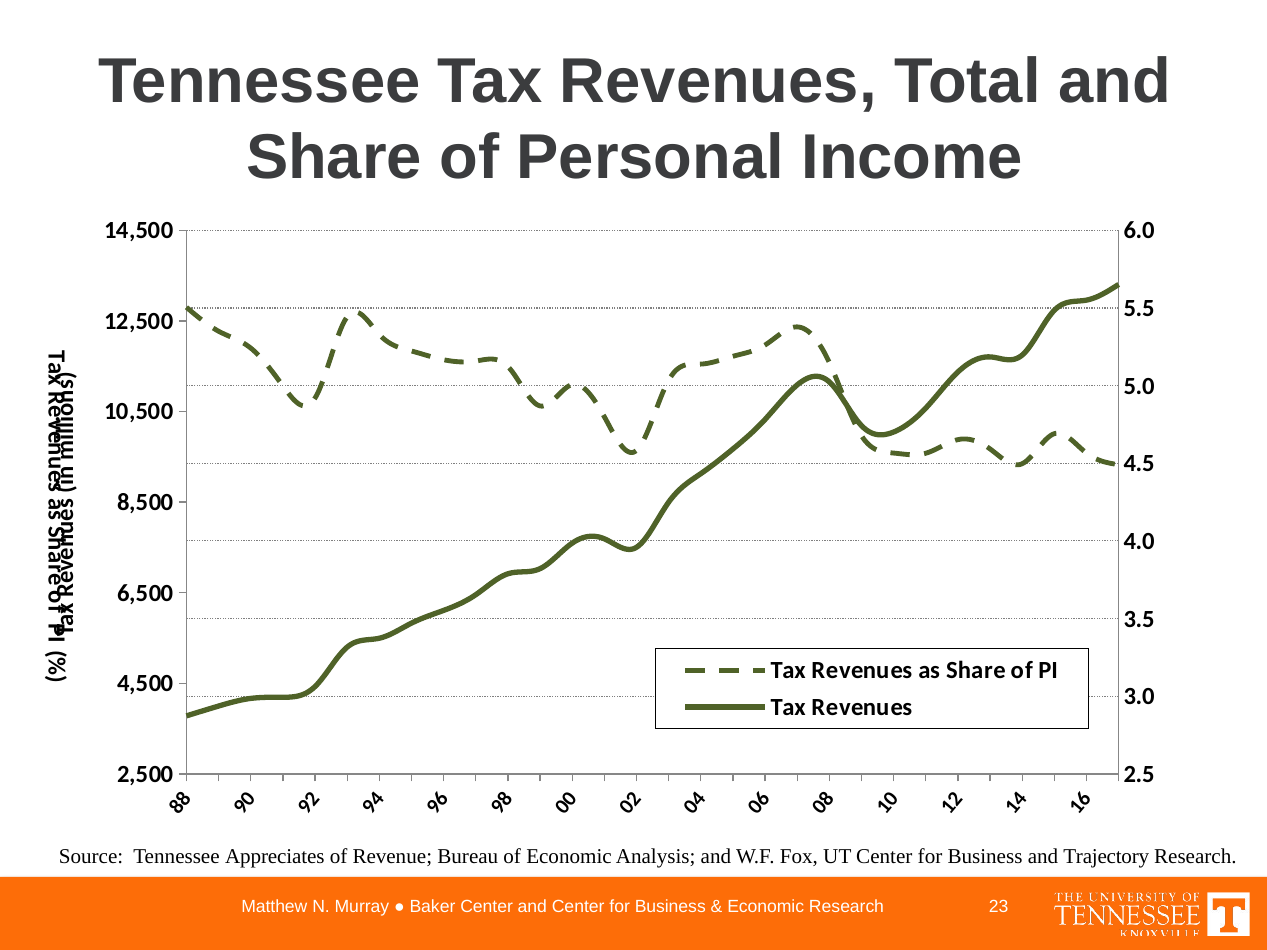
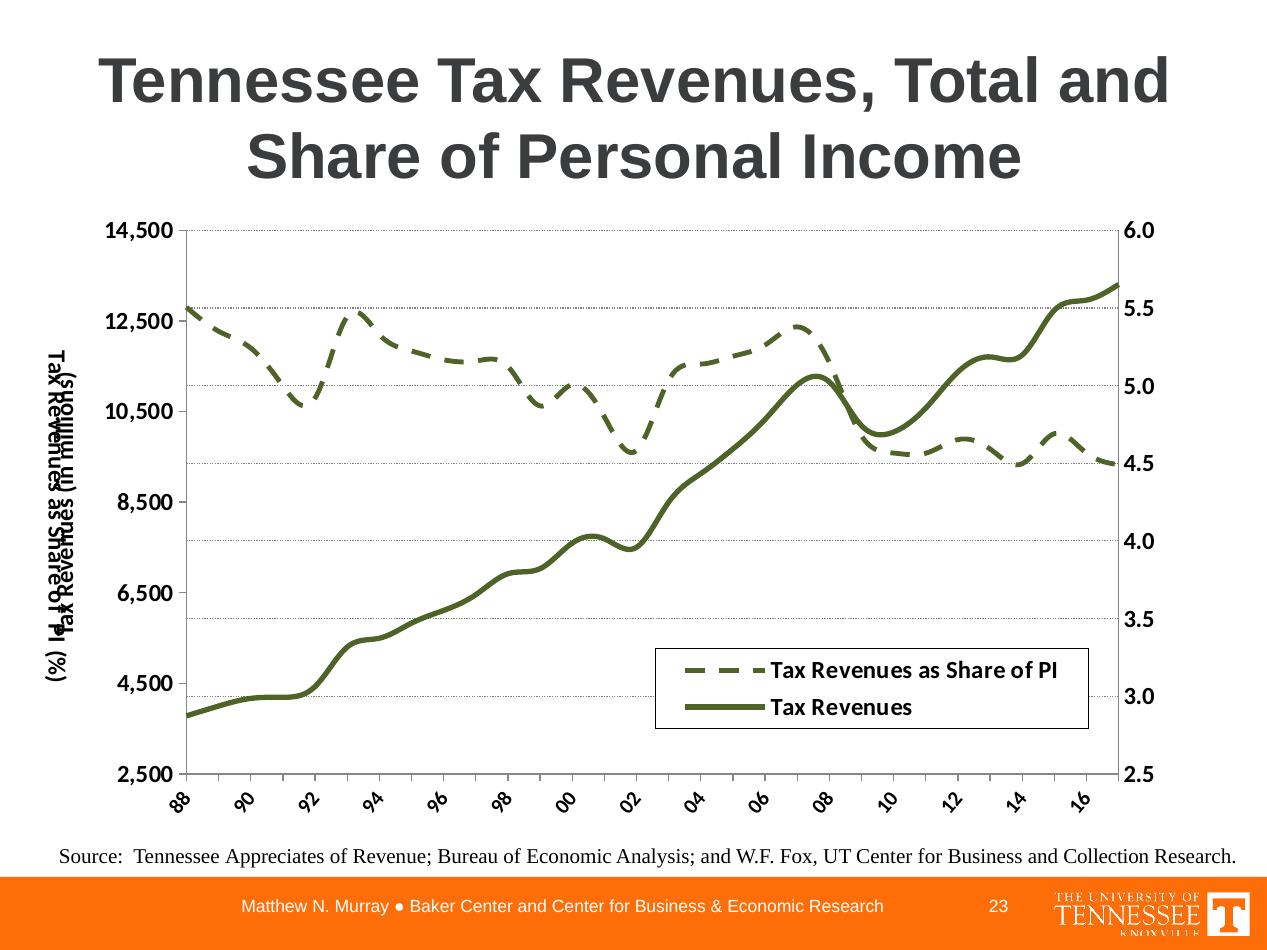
Trajectory: Trajectory -> Collection (1106, 856)
